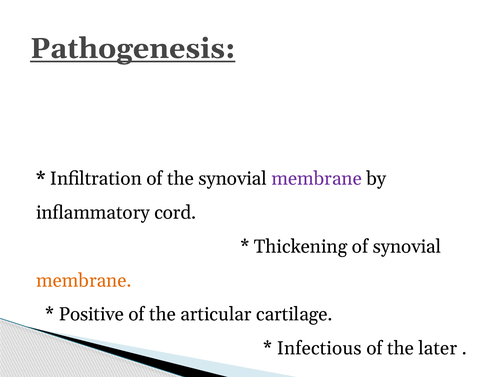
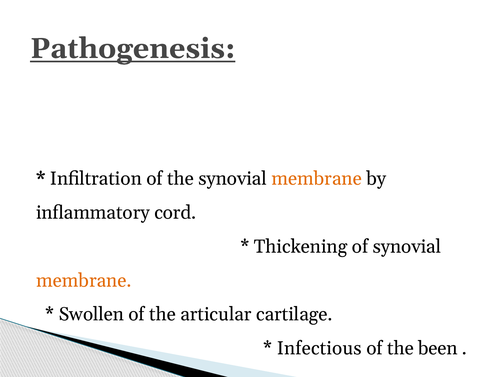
membrane colour: purple -> orange (317, 179)
Positive: Positive -> Swollen (91, 315)
later: later -> been (438, 349)
